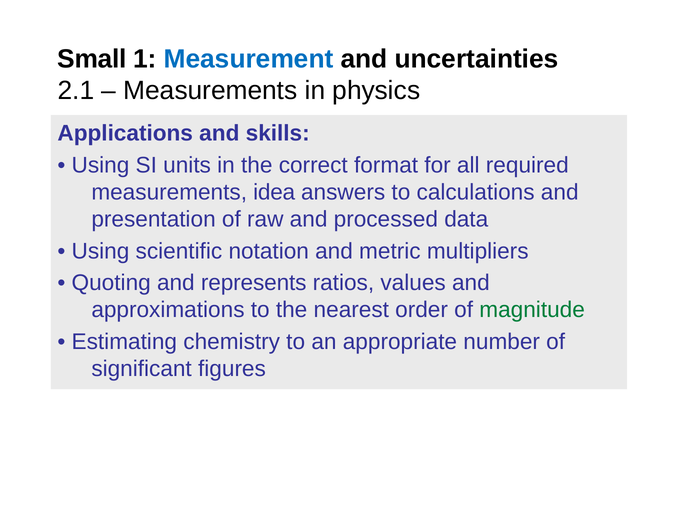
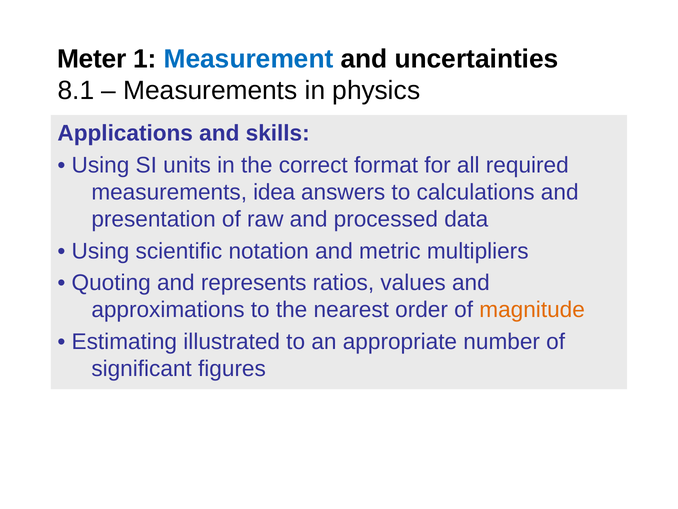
Small: Small -> Meter (92, 59)
2.1: 2.1 -> 8.1 (76, 90)
magnitude colour: green -> orange (532, 310)
chemistry: chemistry -> illustrated (232, 341)
